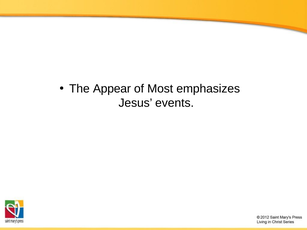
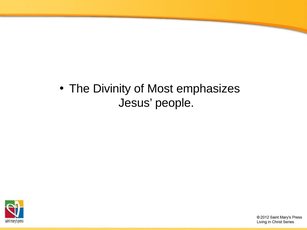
Appear: Appear -> Divinity (112, 89)
events: events -> people (175, 103)
